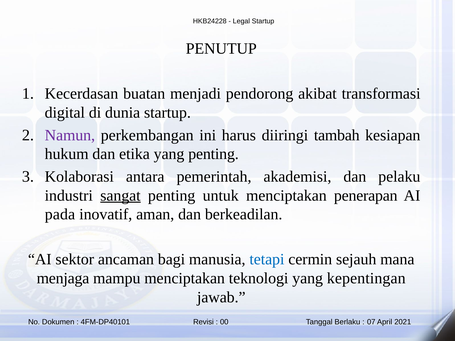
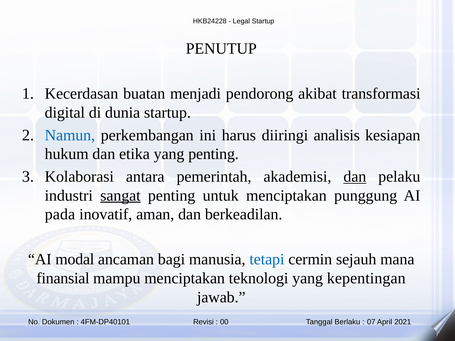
Namun colour: purple -> blue (70, 135)
tambah: tambah -> analisis (337, 135)
dan underline: none -> present (355, 177)
penerapan: penerapan -> punggung (366, 196)
sektor: sektor -> modal (75, 260)
menjaga: menjaga -> finansial (63, 279)
